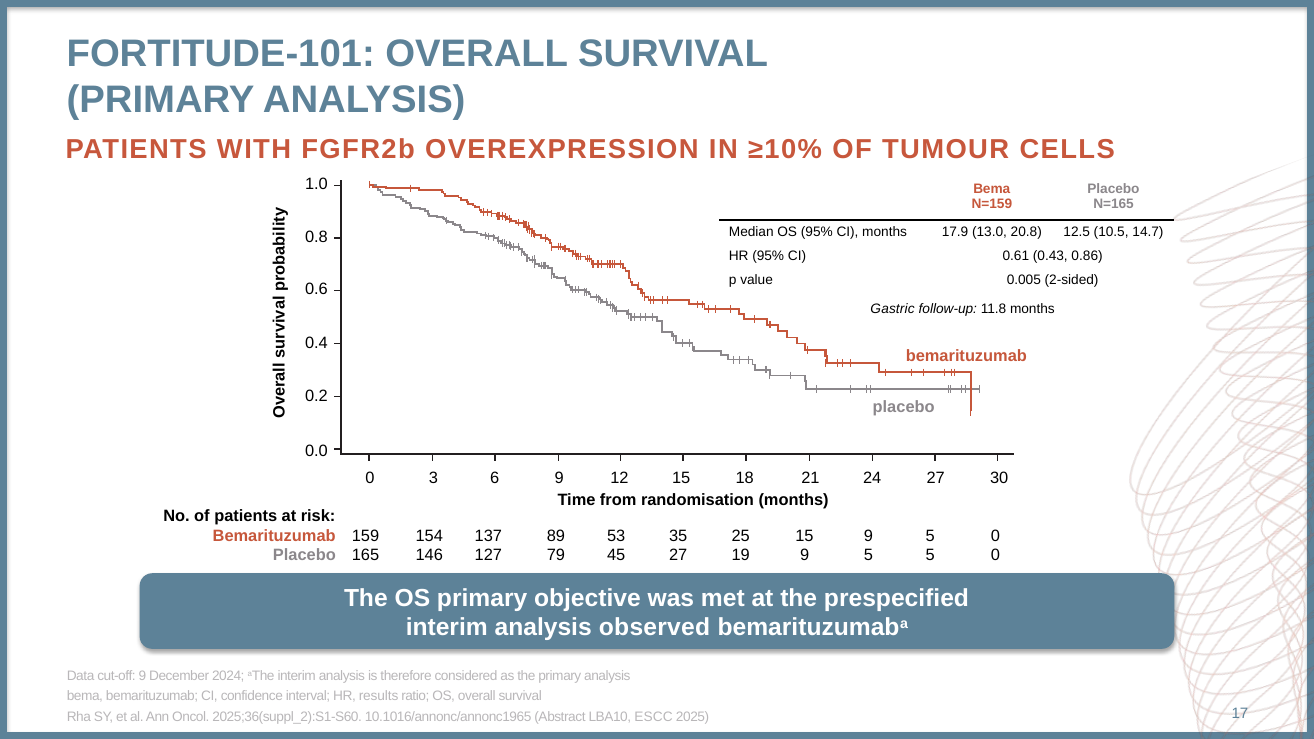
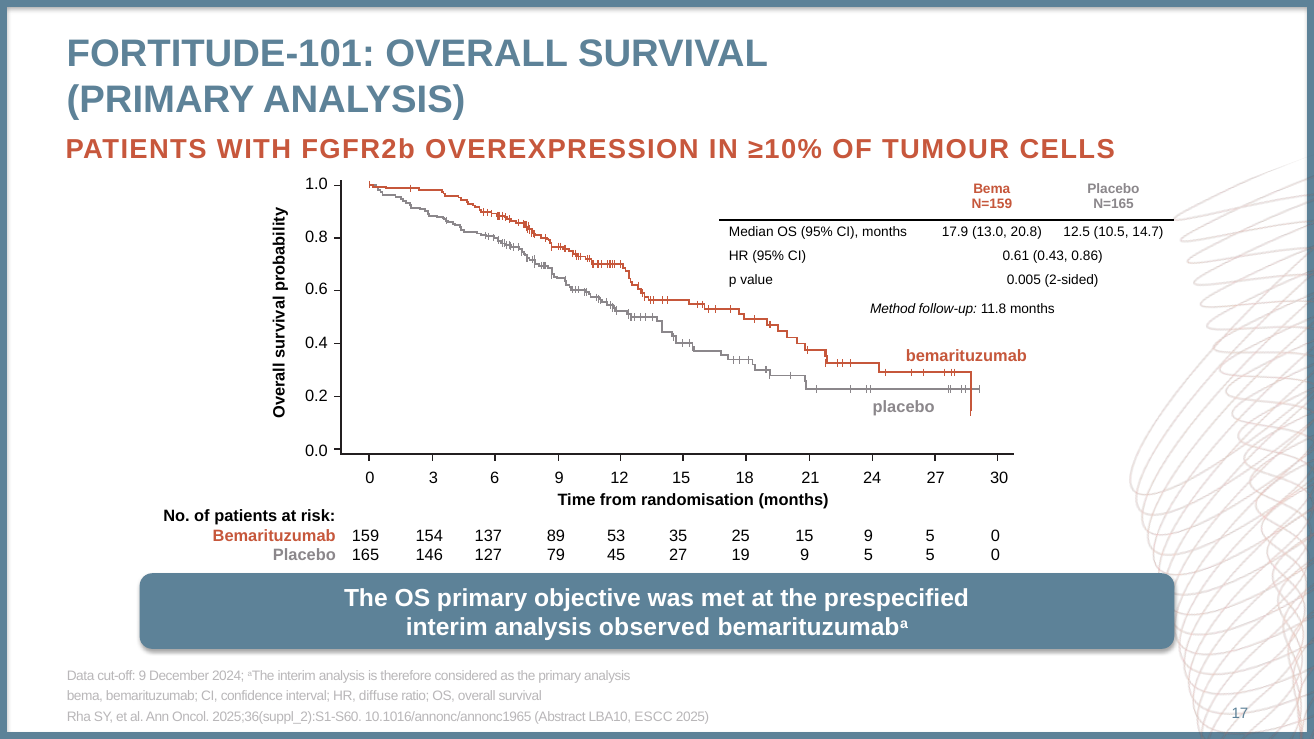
Gastric: Gastric -> Method (893, 309)
results: results -> diffuse (379, 697)
